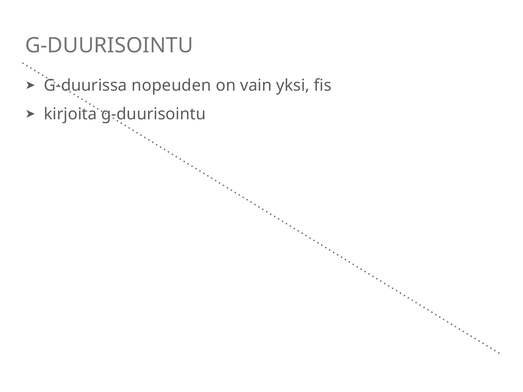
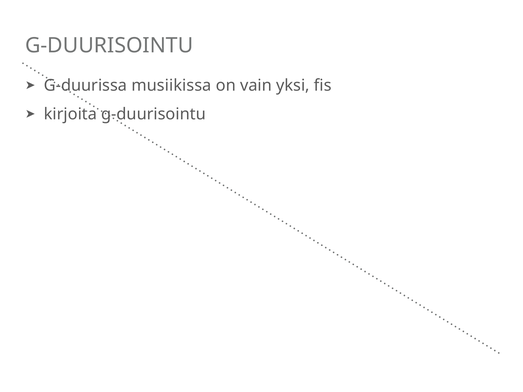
nopeuden: nopeuden -> musiikissa (171, 86)
